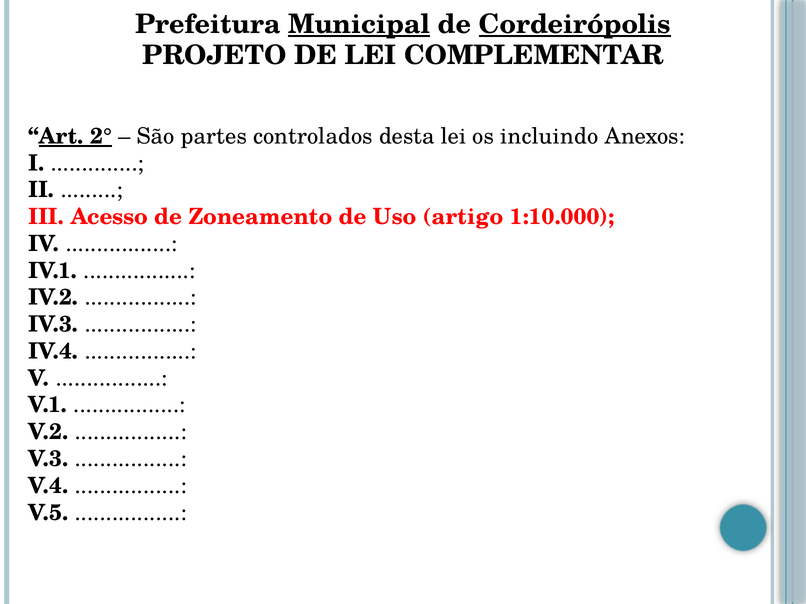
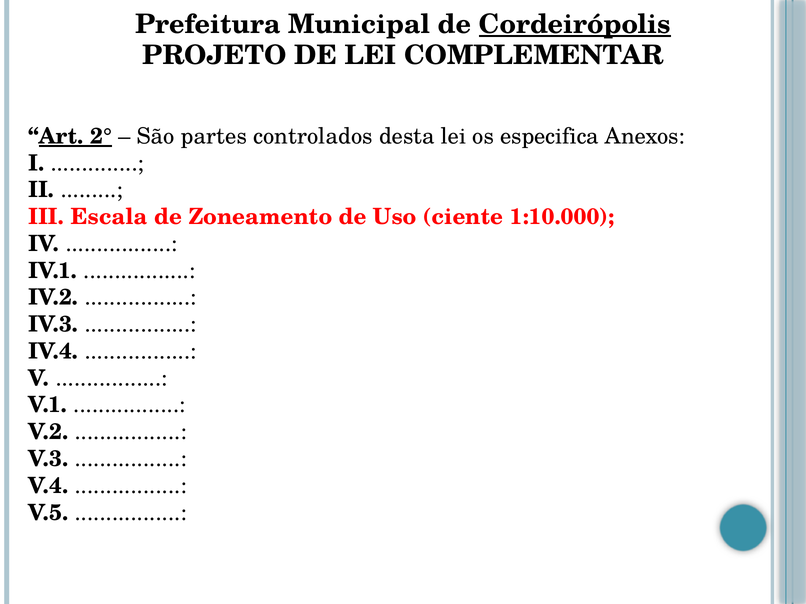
Municipal underline: present -> none (359, 24)
incluindo: incluindo -> especifica (550, 136)
Acesso: Acesso -> Escala (109, 217)
artigo: artigo -> ciente (463, 217)
